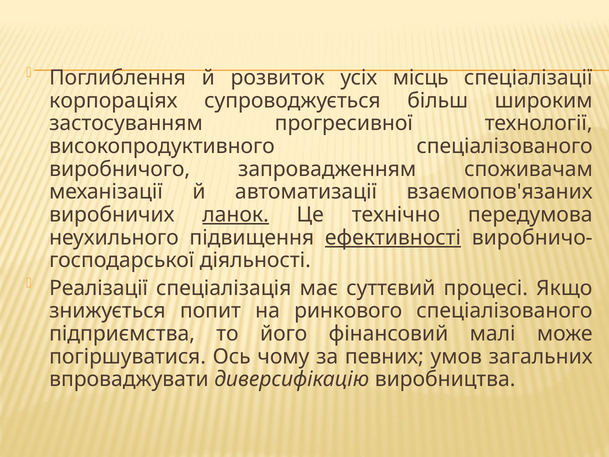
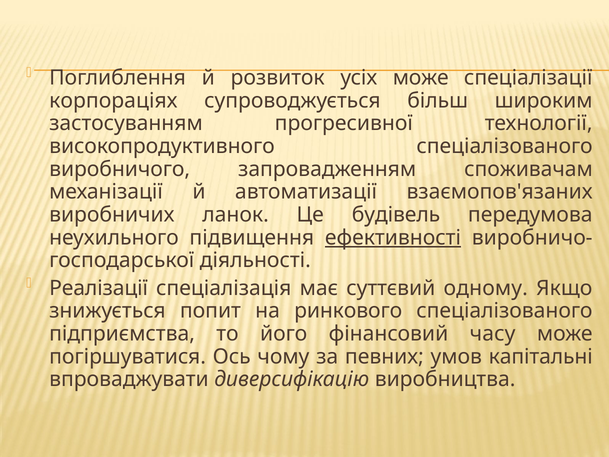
усіх місць: місць -> може (421, 78)
ланок underline: present -> none (236, 215)
технічно: технічно -> будівель (396, 215)
процесі: процесі -> одному (486, 288)
малі: малі -> часу (493, 334)
загальних: загальних -> капітальні (541, 356)
